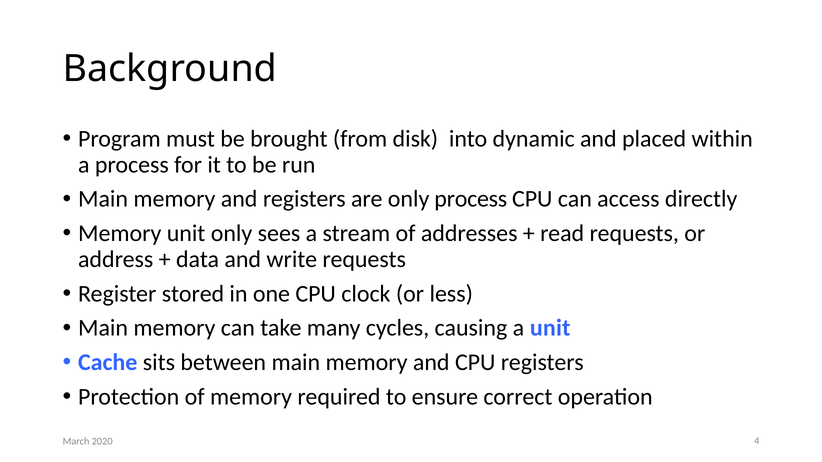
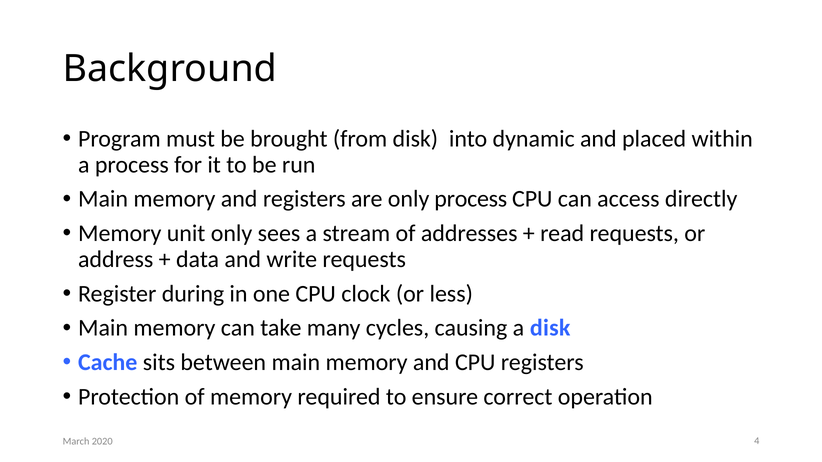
stored: stored -> during (193, 294)
a unit: unit -> disk (550, 328)
